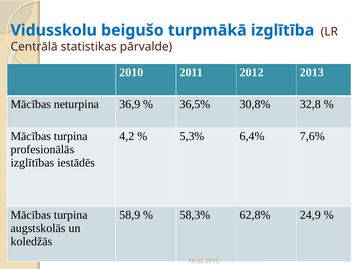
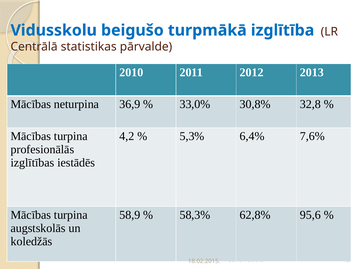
36,5%: 36,5% -> 33,0% (195, 104)
24,9: 24,9 -> 95,6 (310, 215)
